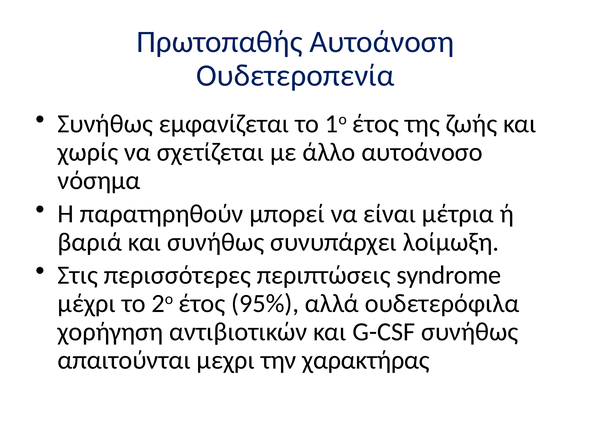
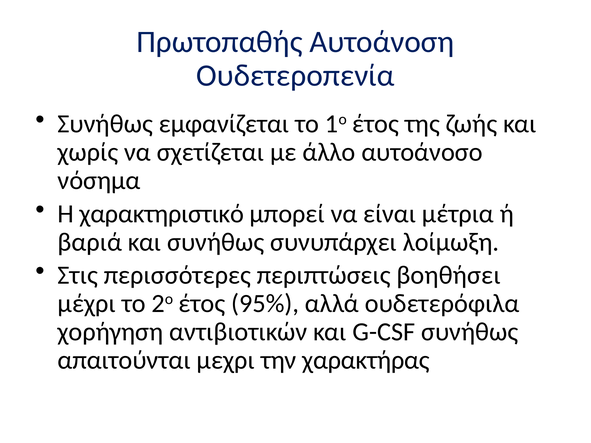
παρατηρηθούν: παρατηρηθούν -> χαρακτηριστικό (162, 214)
syndrome: syndrome -> βοηθήσει (449, 275)
